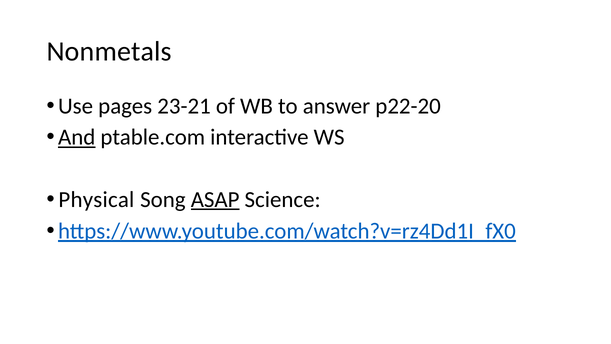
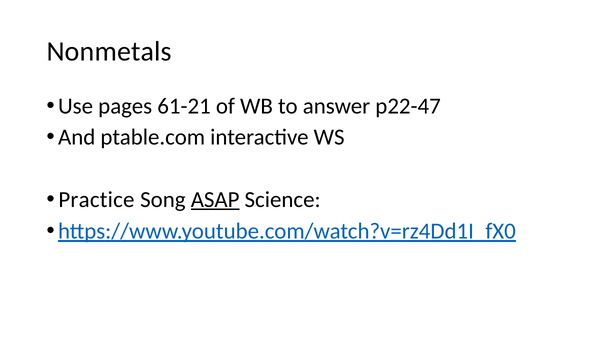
23-21: 23-21 -> 61-21 (184, 106)
p22-20: p22-20 -> p22-47 (408, 106)
And underline: present -> none (77, 137)
Physical: Physical -> Practice (96, 199)
